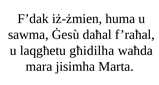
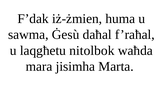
għidilha: għidilha -> nitolbok (92, 51)
